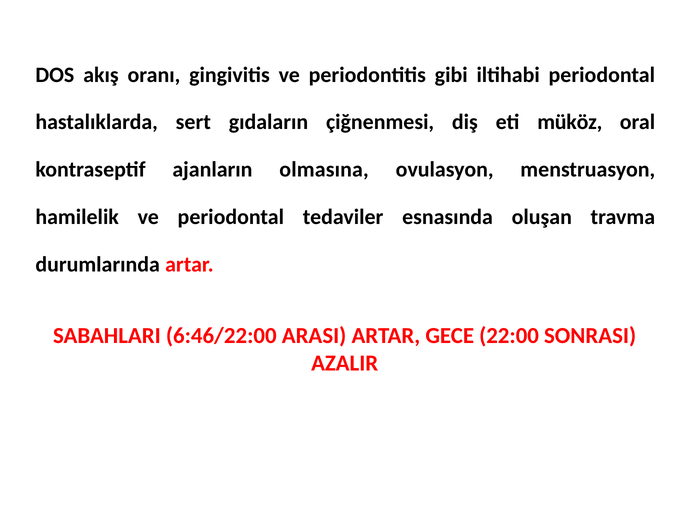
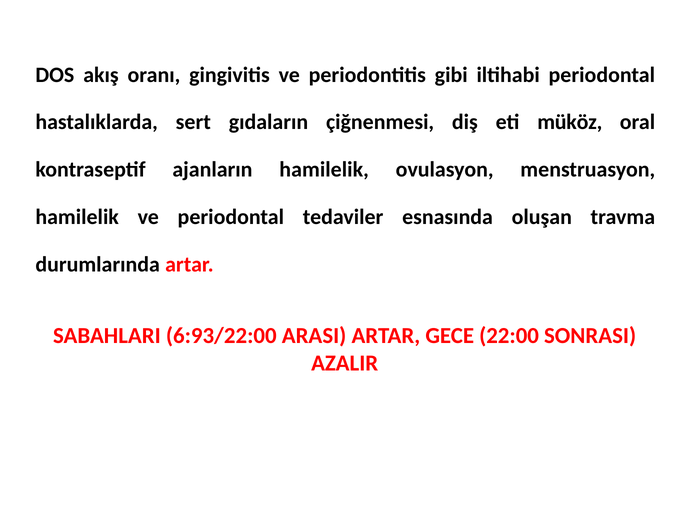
ajanların olmasına: olmasına -> hamilelik (324, 169)
6:46/22:00: 6:46/22:00 -> 6:93/22:00 (221, 335)
